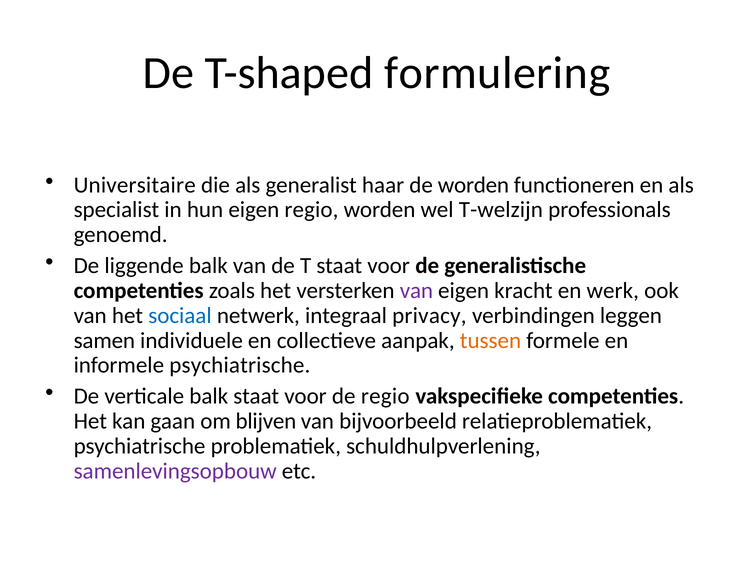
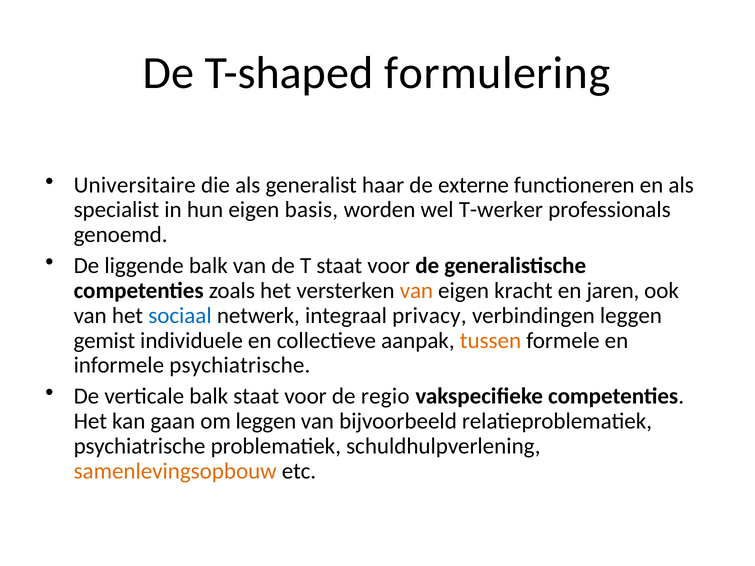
de worden: worden -> externe (473, 185)
eigen regio: regio -> basis (311, 210)
T-welzijn: T-welzijn -> T-werker (501, 210)
van colour: purple -> orange (416, 291)
werk: werk -> jaren (613, 291)
samen: samen -> gemist (104, 341)
om blijven: blijven -> leggen (266, 421)
samenlevingsopbouw colour: purple -> orange (175, 471)
